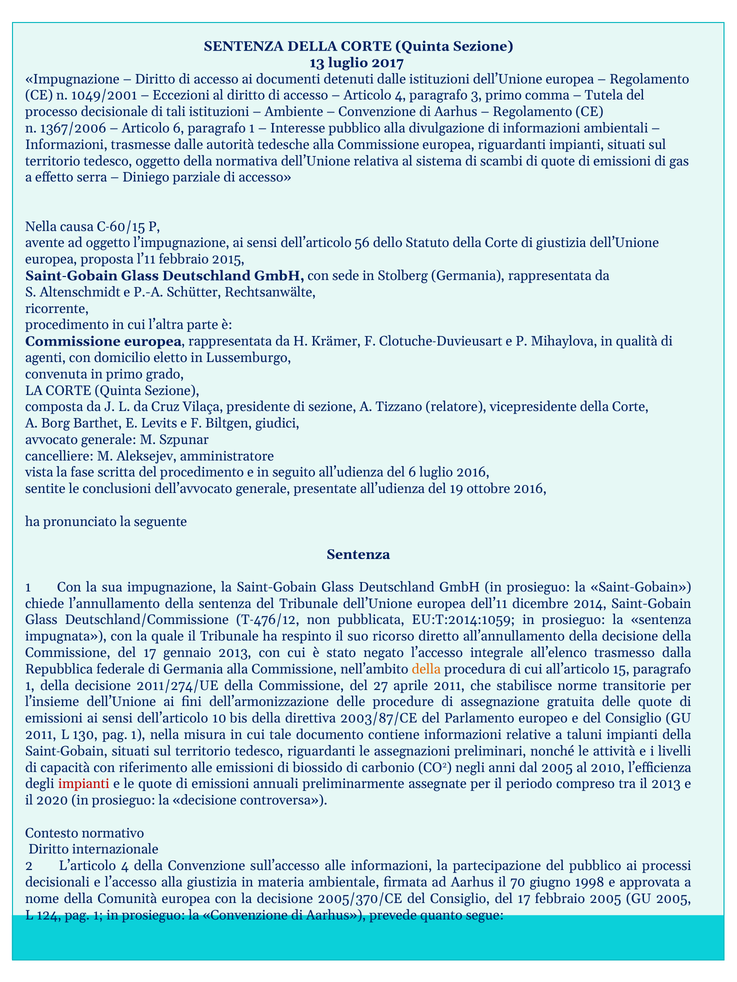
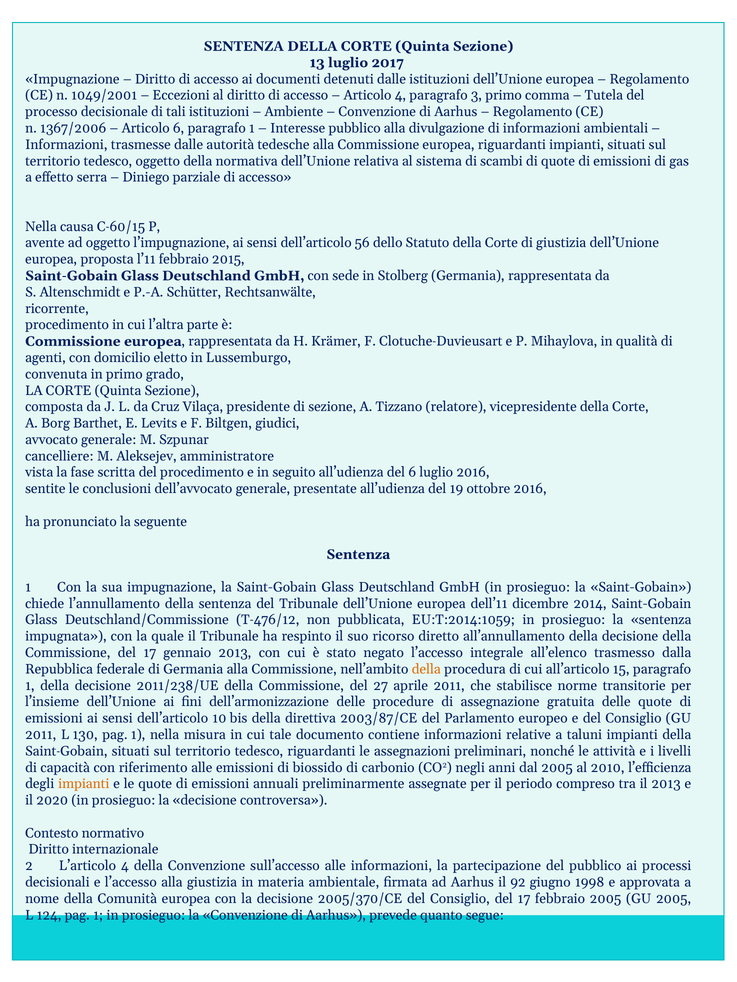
2011/274/UE: 2011/274/UE -> 2011/238/UE (178, 686)
impianti colour: red -> orange (84, 784)
70: 70 -> 92 (518, 883)
